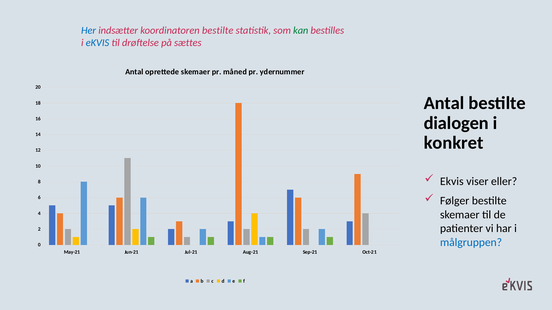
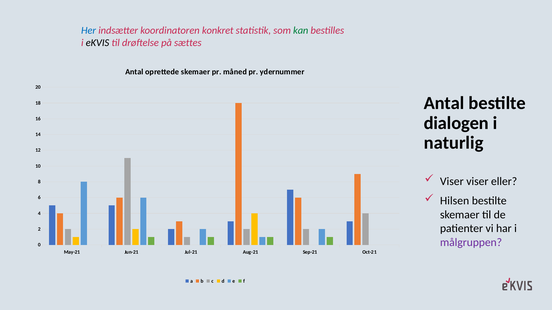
koordinatoren bestilte: bestilte -> konkret (218, 31)
eKVIS colour: blue -> black (98, 43)
konkret: konkret -> naturlig (454, 143)
Ekvis: Ekvis -> Viser (452, 182)
Følger: Følger -> Hilsen (455, 201)
målgruppen colour: blue -> purple (471, 243)
